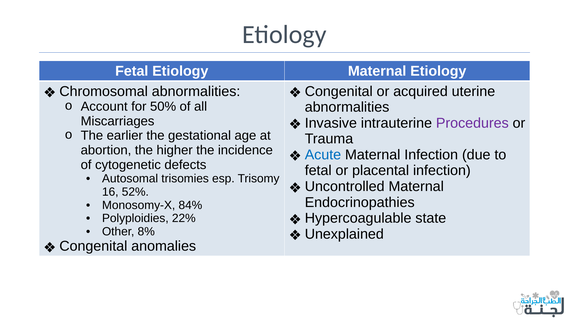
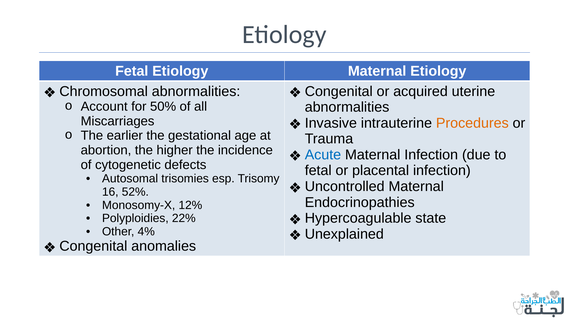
Procedures colour: purple -> orange (472, 123)
84%: 84% -> 12% (190, 205)
8%: 8% -> 4% (146, 232)
